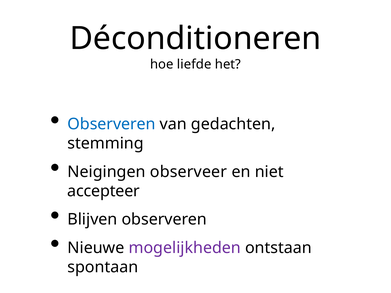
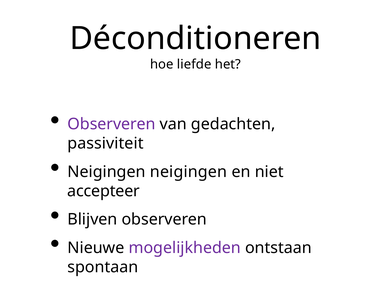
Observeren colour: blue -> purple (112, 124)
stemming: stemming -> passiviteit (106, 143)
Neigingen observeer: observeer -> neigingen (189, 172)
